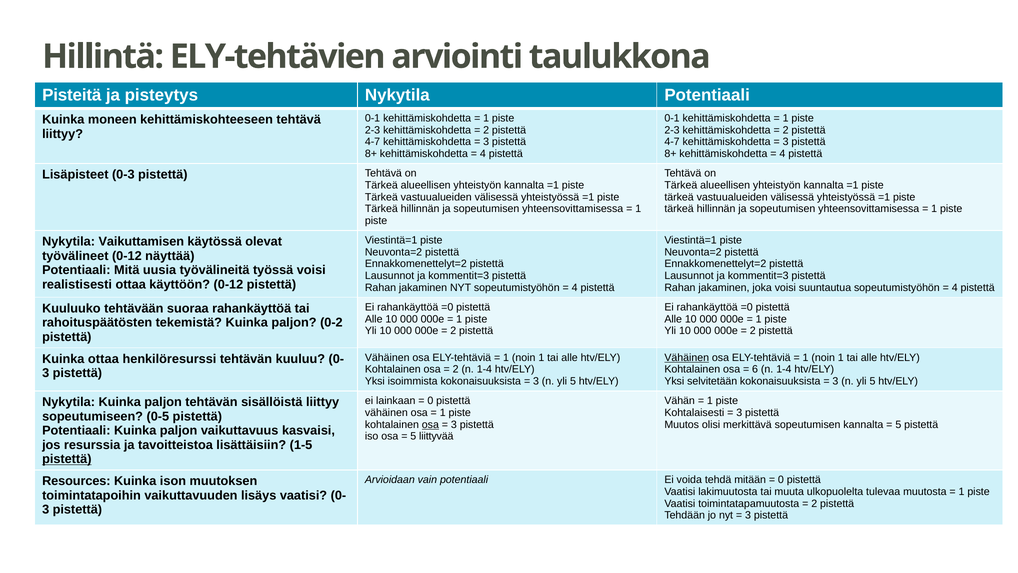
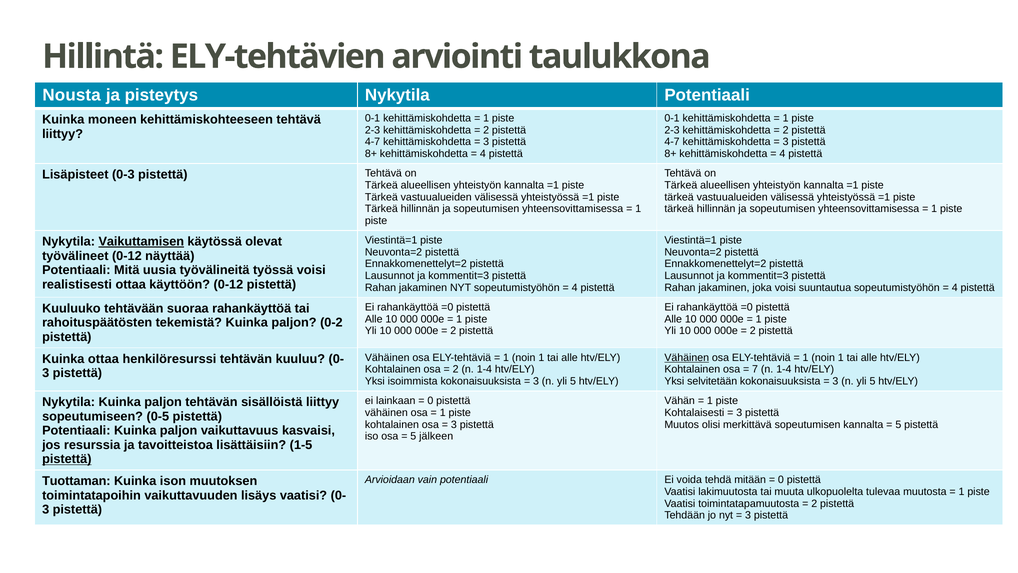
Pisteitä: Pisteitä -> Nousta (72, 95)
Vaikuttamisen underline: none -> present (141, 241)
6: 6 -> 7 (755, 369)
osa underline: present -> none (430, 424)
liittyvää: liittyvää -> jälkeen (436, 436)
Resources: Resources -> Tuottaman (76, 481)
